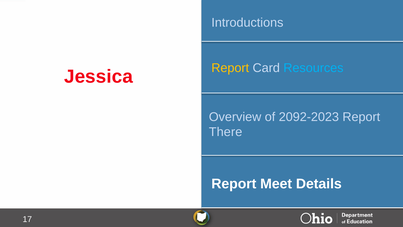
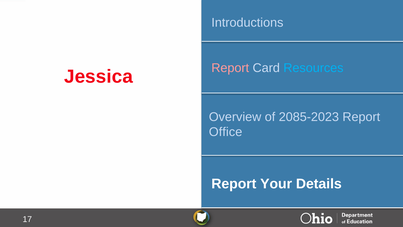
Report colour: yellow -> pink (230, 68)
2092-2023: 2092-2023 -> 2085-2023 (309, 117)
There: There -> Office (226, 132)
Meet: Meet -> Your (276, 184)
